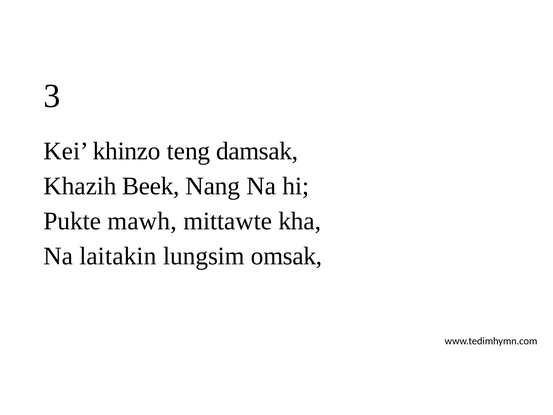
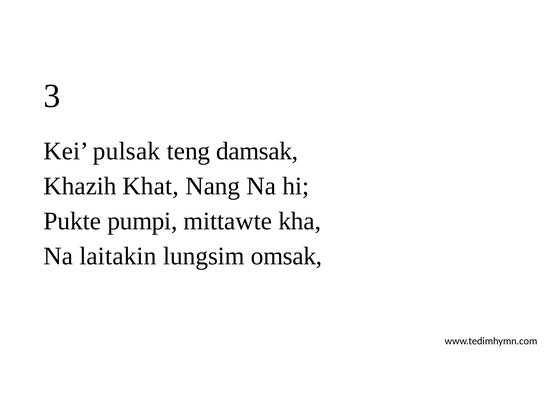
khinzo: khinzo -> pulsak (127, 151)
Beek: Beek -> Khat (151, 186)
mawh: mawh -> pumpi (142, 221)
